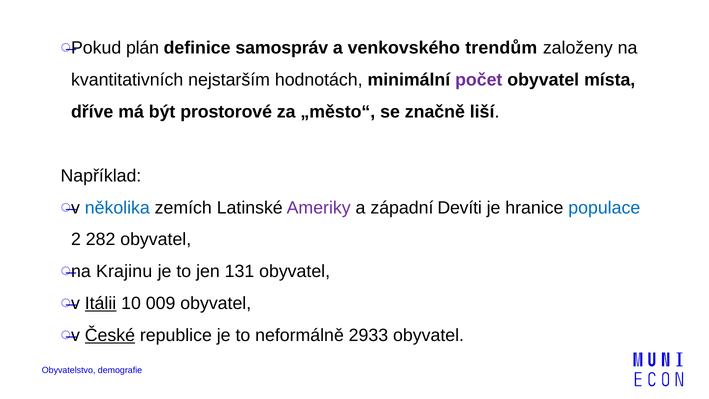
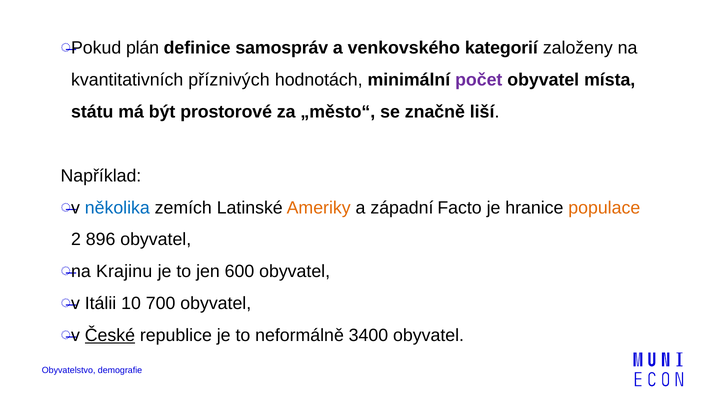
trendům: trendům -> kategorií (501, 48)
nejstarším: nejstarším -> příznivých (229, 80)
dříve: dříve -> státu (92, 112)
Ameriky colour: purple -> orange (319, 208)
Devíti: Devíti -> Facto (460, 208)
populace colour: blue -> orange (604, 208)
282: 282 -> 896 (101, 239)
131: 131 -> 600 (239, 271)
Itálii underline: present -> none (101, 303)
009: 009 -> 700 (161, 303)
2933: 2933 -> 3400 (368, 335)
